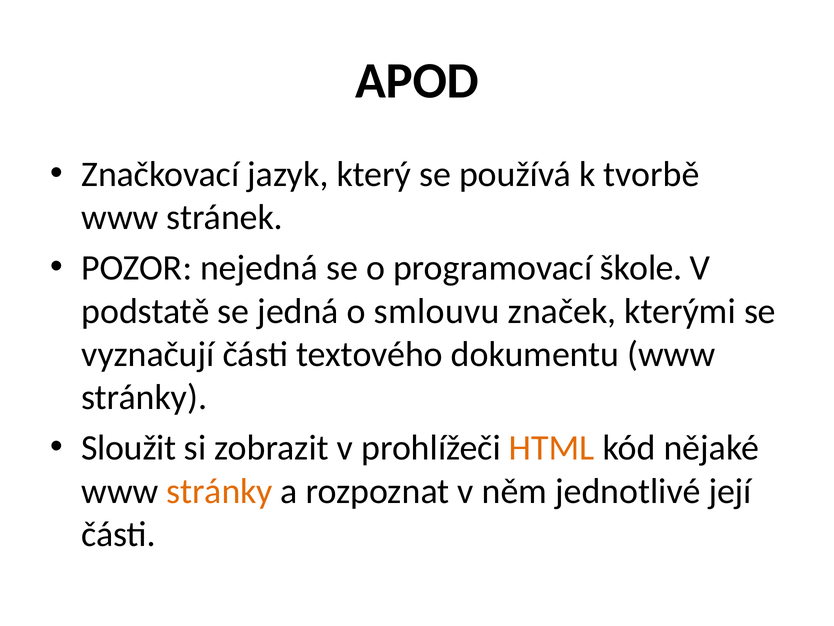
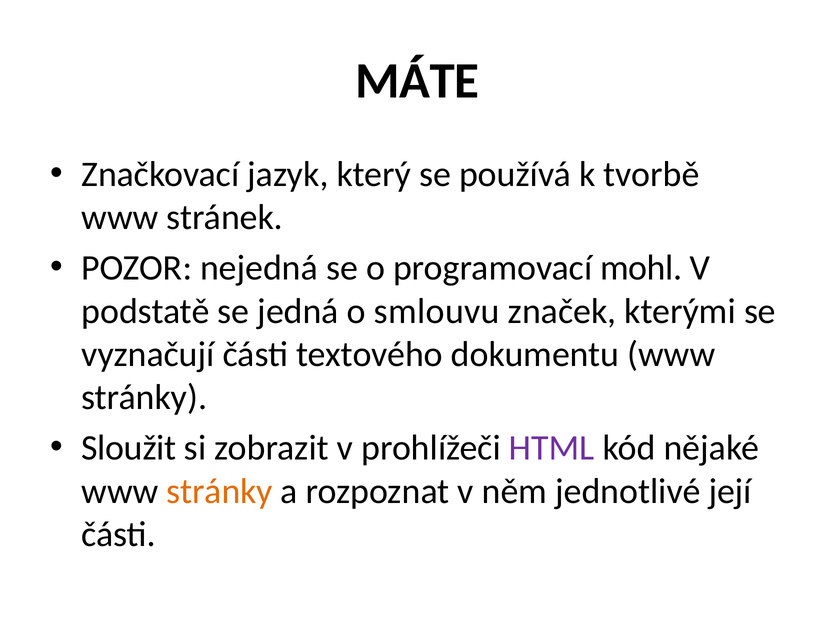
APOD: APOD -> MÁTE (417, 81)
škole: škole -> mohl (641, 268)
HTML colour: orange -> purple (552, 448)
